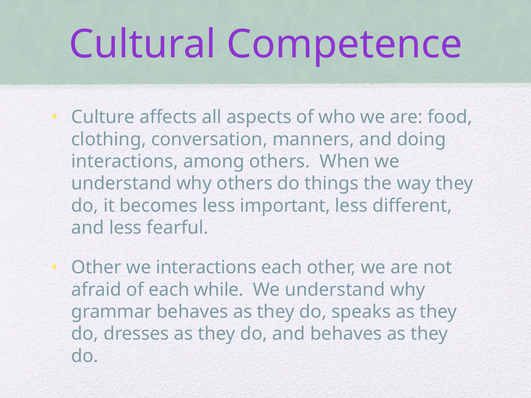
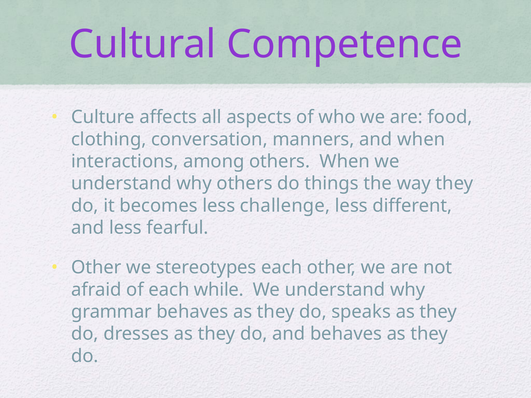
and doing: doing -> when (421, 139)
important: important -> challenge (285, 206)
we interactions: interactions -> stereotypes (206, 268)
